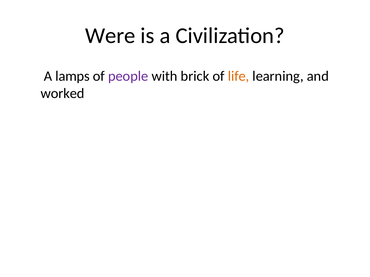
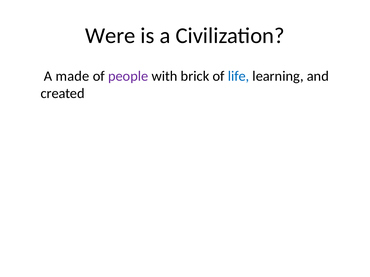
lamps: lamps -> made (72, 76)
life colour: orange -> blue (239, 76)
worked: worked -> created (63, 94)
